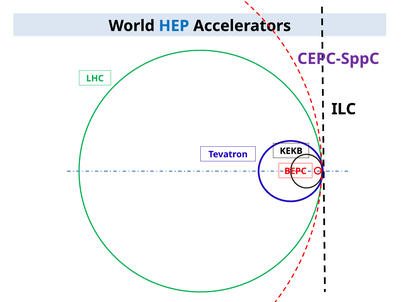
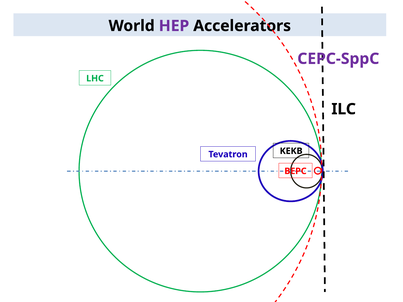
HEP colour: blue -> purple (174, 26)
